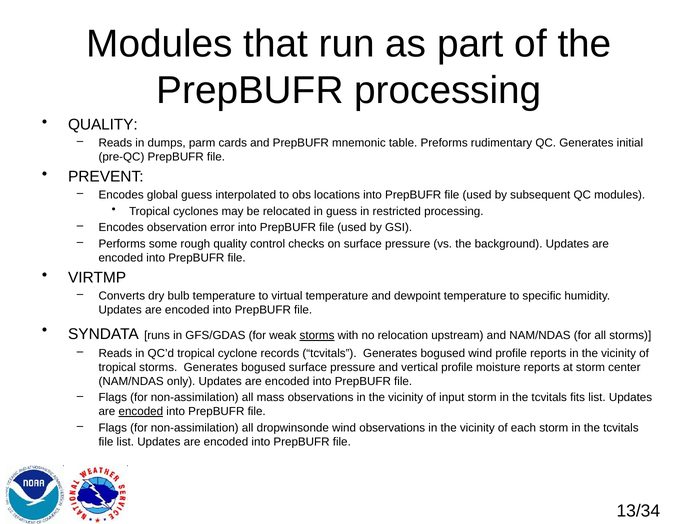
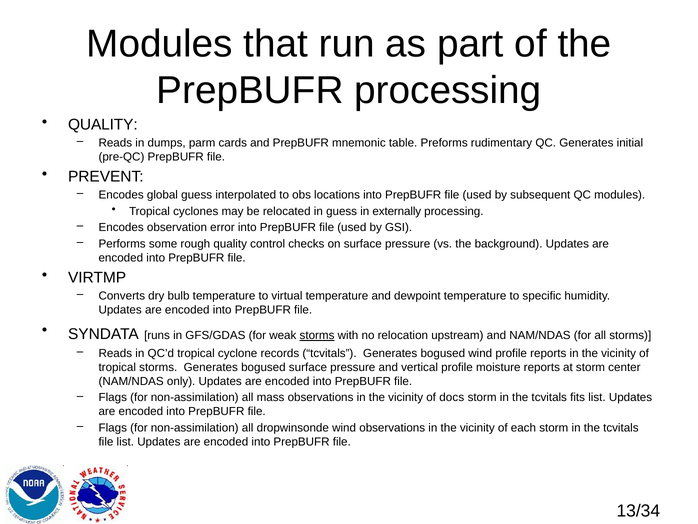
restricted: restricted -> externally (397, 211)
input: input -> docs (452, 397)
encoded underline: present -> none (141, 411)
